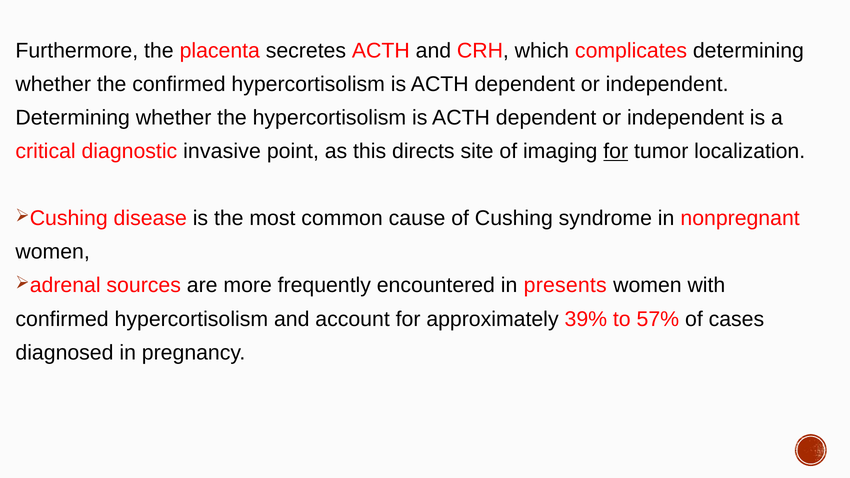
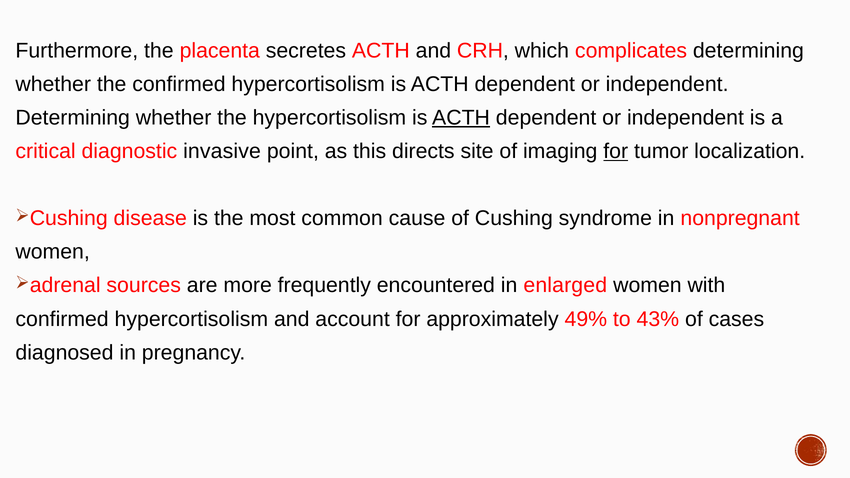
ACTH underline: none -> present (461, 118)
presents: presents -> enlarged (565, 286)
39%: 39% -> 49% (586, 319)
57%: 57% -> 43% (658, 319)
